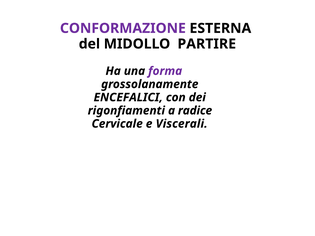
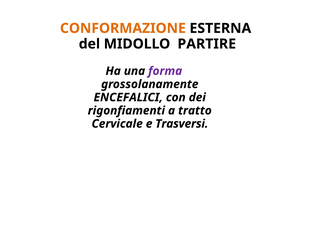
CONFORMAZIONE colour: purple -> orange (123, 28)
radice: radice -> tratto (195, 111)
Viscerali: Viscerali -> Trasversi (182, 124)
